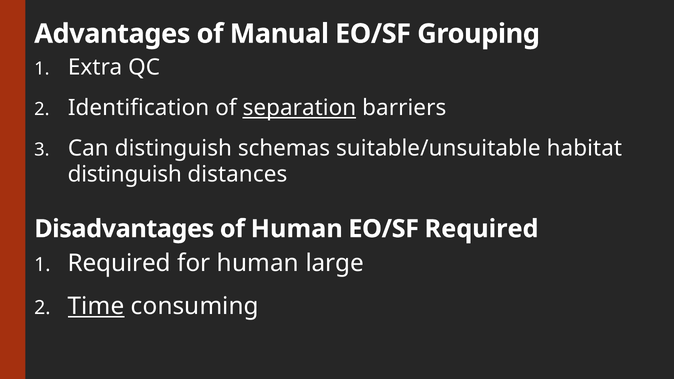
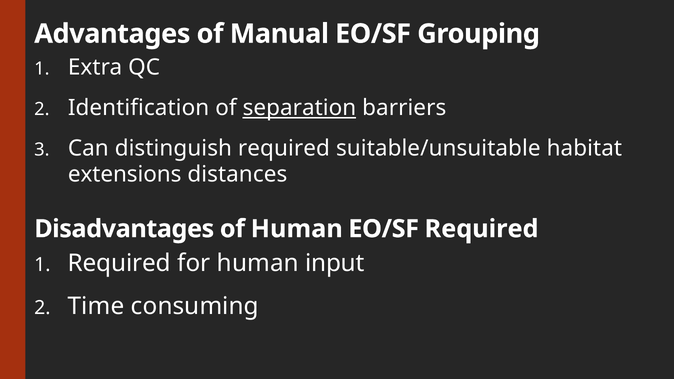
distinguish schemas: schemas -> required (284, 149)
distinguish: distinguish -> extensions (125, 174)
large: large -> input (335, 263)
Time underline: present -> none (96, 306)
